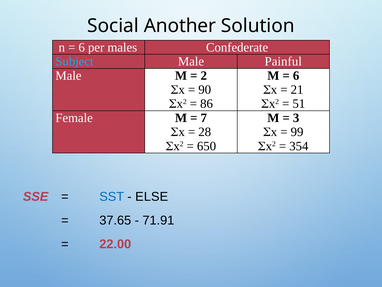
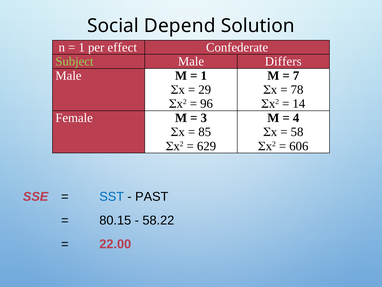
Another: Another -> Depend (180, 26)
6: 6 -> 1 (82, 47)
males: males -> effect (122, 47)
Subject colour: light blue -> light green (74, 61)
Painful: Painful -> Differs (283, 61)
2: 2 -> 1 (204, 75)
6: 6 -> 7 (296, 75)
90: 90 -> 29 (205, 90)
21: 21 -> 78 (297, 90)
86: 86 -> 96 (207, 104)
51: 51 -> 14 (299, 104)
7: 7 -> 3 (204, 118)
3: 3 -> 4 (296, 118)
28: 28 -> 85 (205, 132)
99: 99 -> 58 (297, 132)
650: 650 -> 629 (207, 146)
354: 354 -> 606 (299, 146)
ELSE: ELSE -> PAST (152, 196)
37.65: 37.65 -> 80.15 (115, 220)
71.91: 71.91 -> 58.22 (158, 220)
